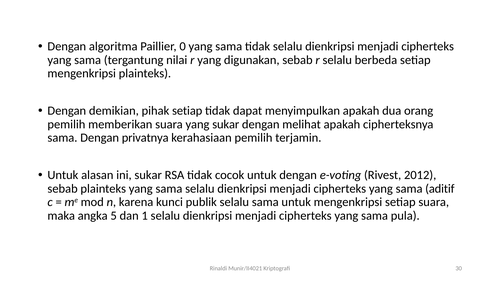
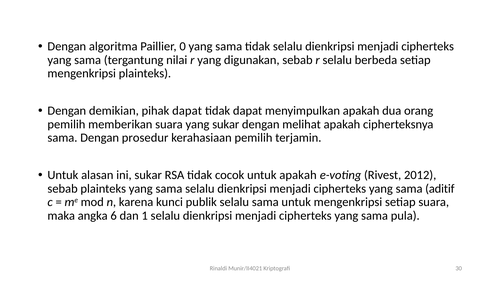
pihak setiap: setiap -> dapat (187, 111)
privatnya: privatnya -> prosedur (145, 138)
untuk dengan: dengan -> apakah (298, 175)
5: 5 -> 6 (114, 216)
